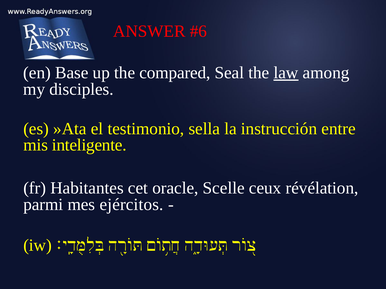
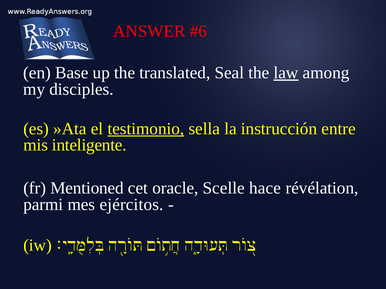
compared: compared -> translated (175, 73)
testimonio underline: none -> present (146, 129)
Habitantes: Habitantes -> Mentioned (87, 188)
ceux: ceux -> hace (265, 188)
